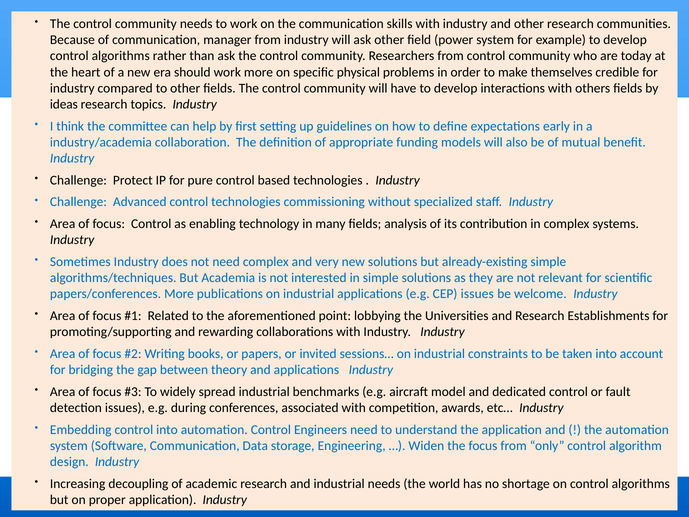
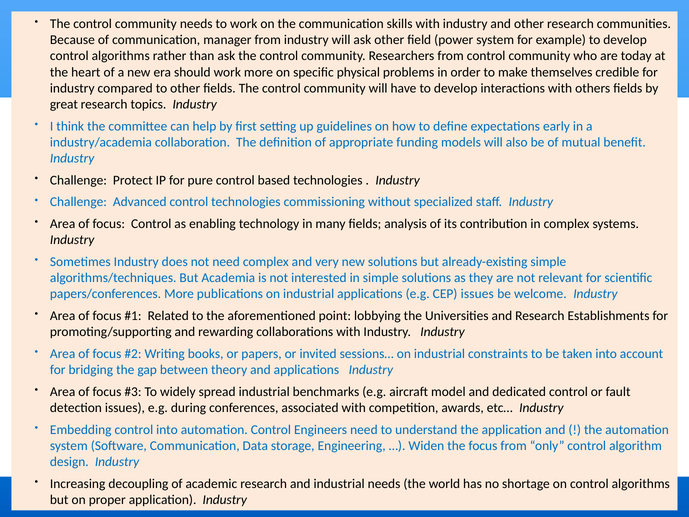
ideas: ideas -> great (64, 104)
